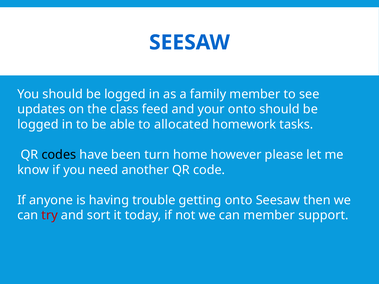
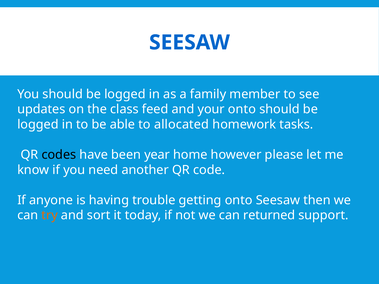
turn: turn -> year (157, 155)
try colour: red -> orange (50, 216)
can member: member -> returned (269, 216)
